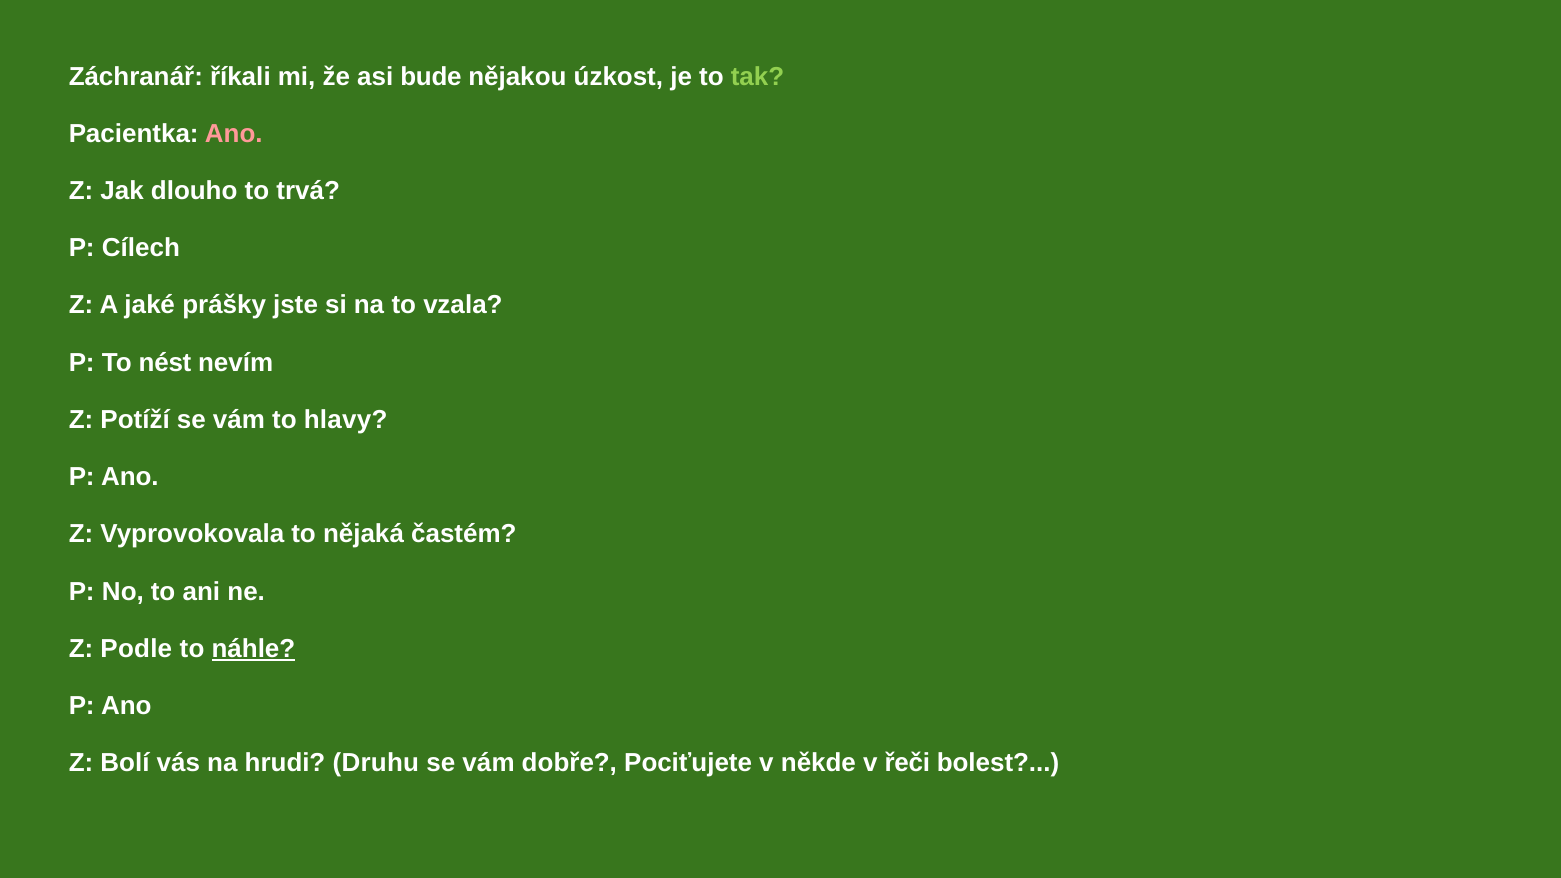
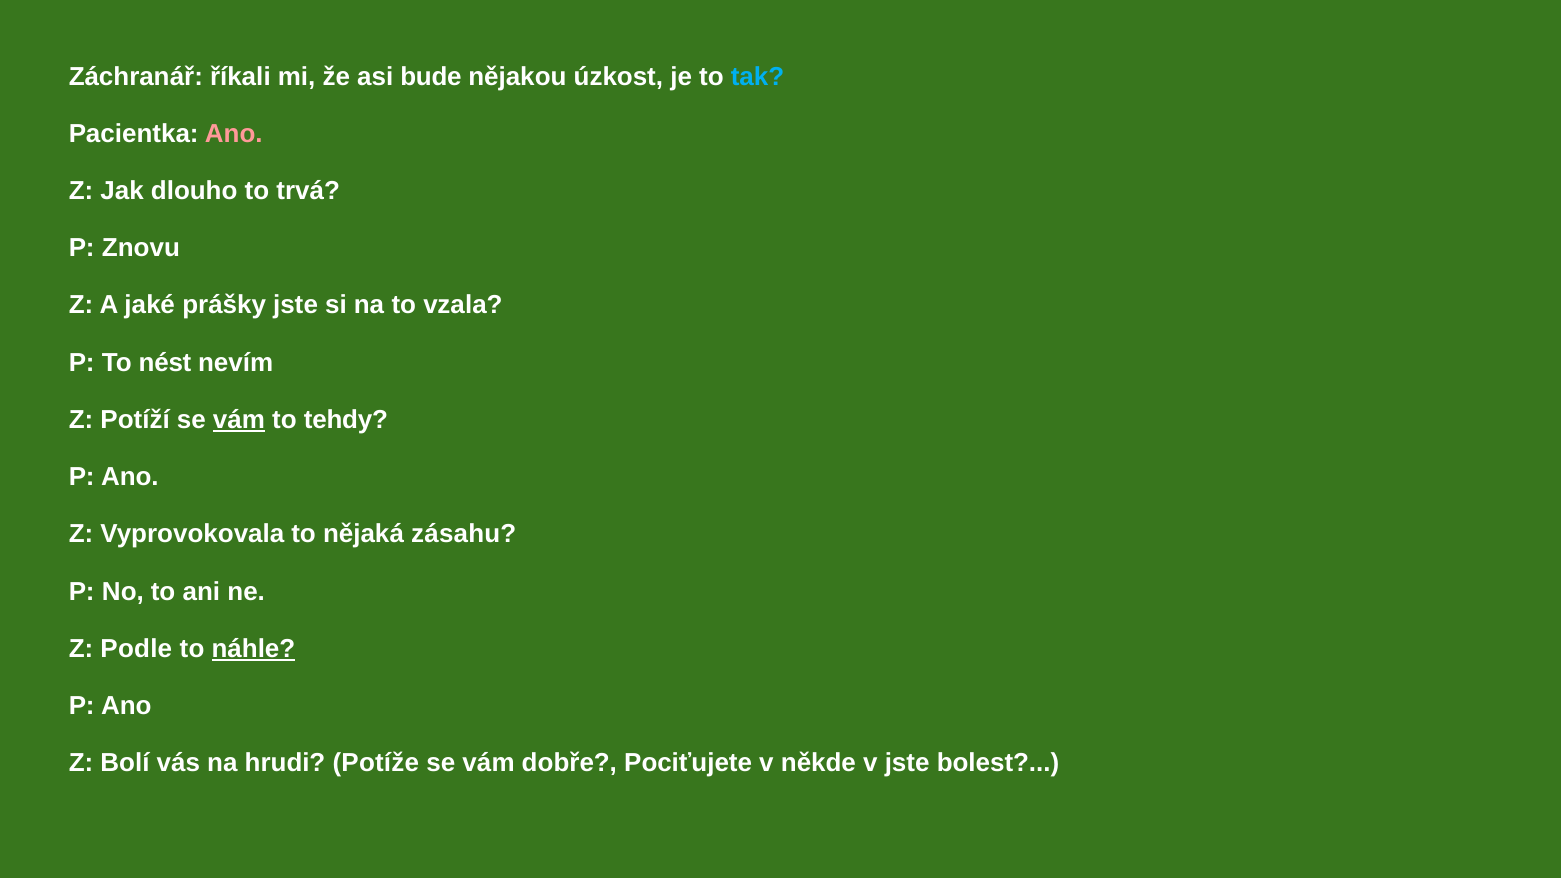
tak colour: light green -> light blue (758, 77)
Cílech: Cílech -> Znovu (141, 248)
vám underline: none -> present (239, 420)
hlavy: hlavy -> tehdy (346, 420)
častém: častém -> zásahu (464, 534)
Druhu: Druhu -> Potíže (376, 763)
v řeči: řeči -> jste (907, 763)
